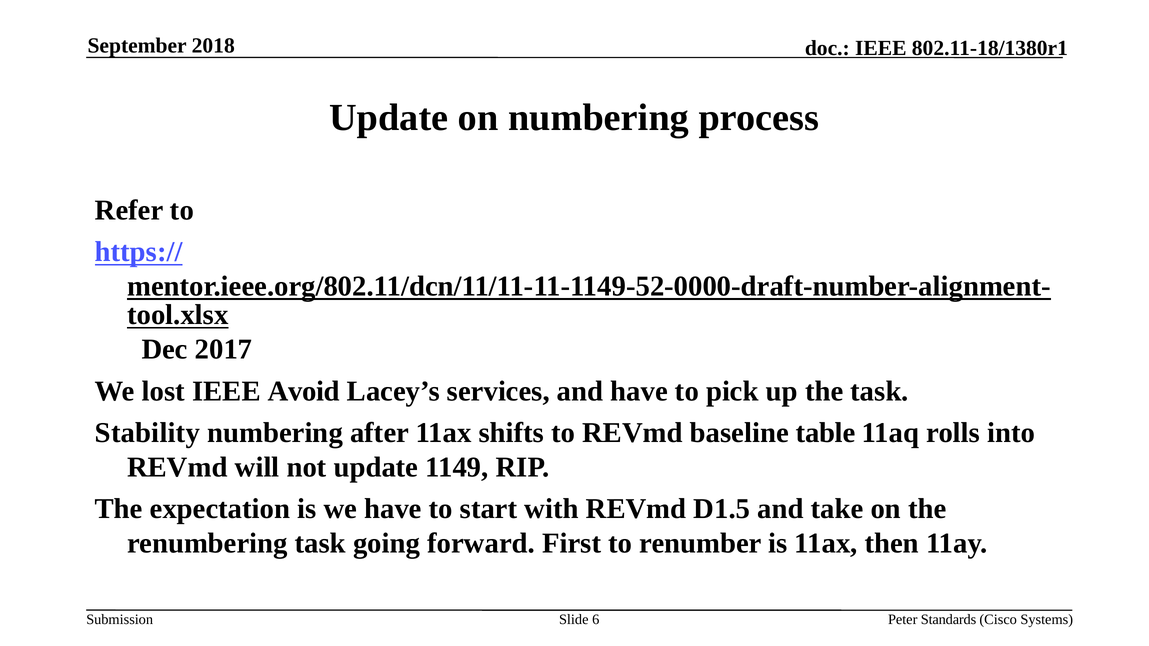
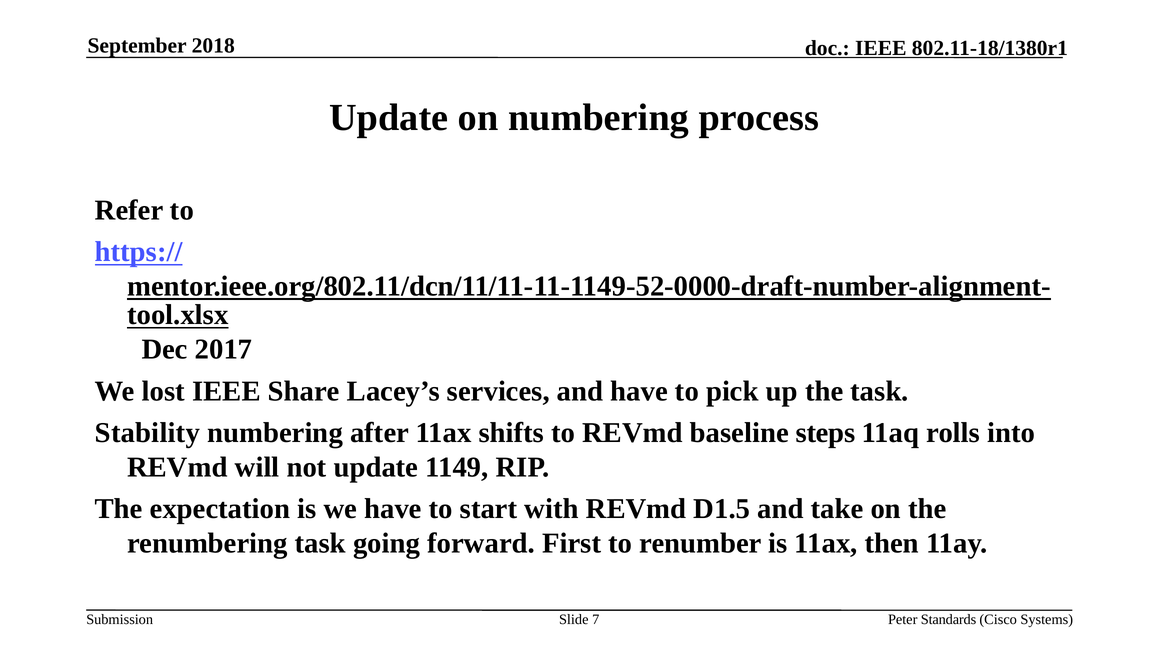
Avoid: Avoid -> Share (304, 391)
table: table -> steps (826, 433)
6: 6 -> 7 (596, 620)
